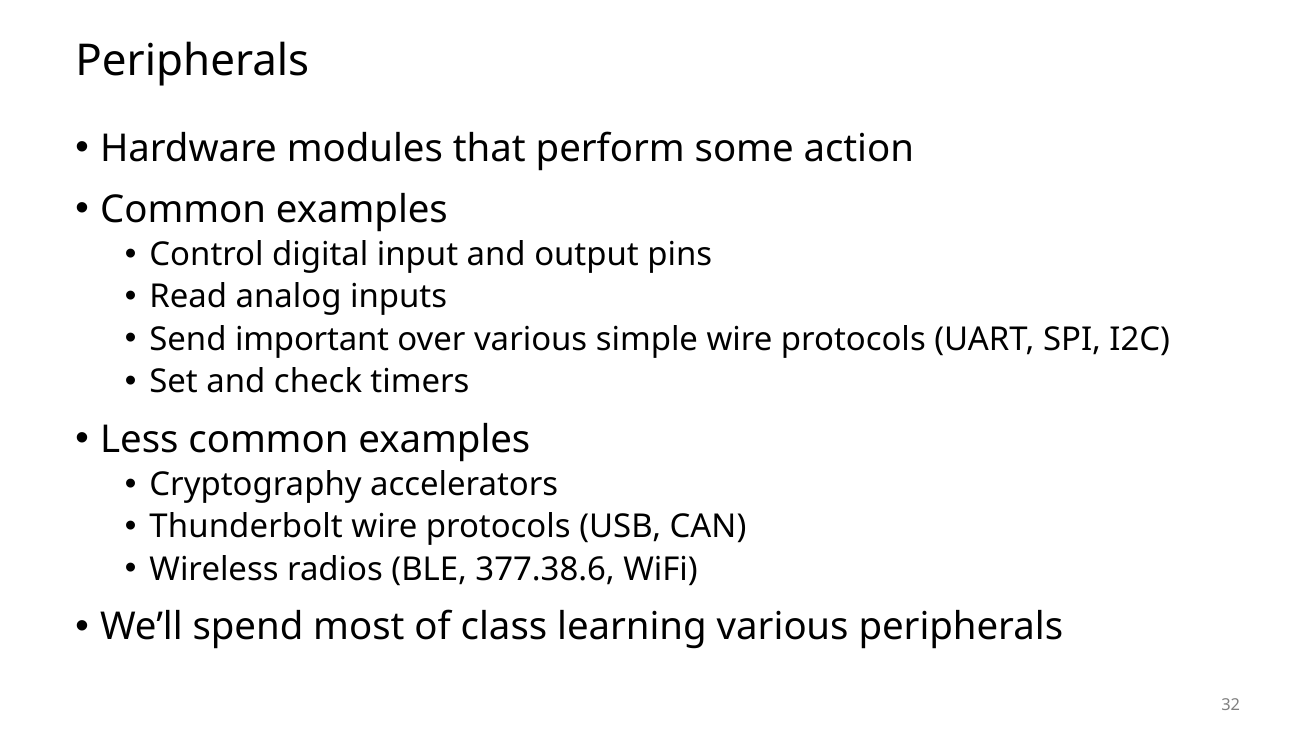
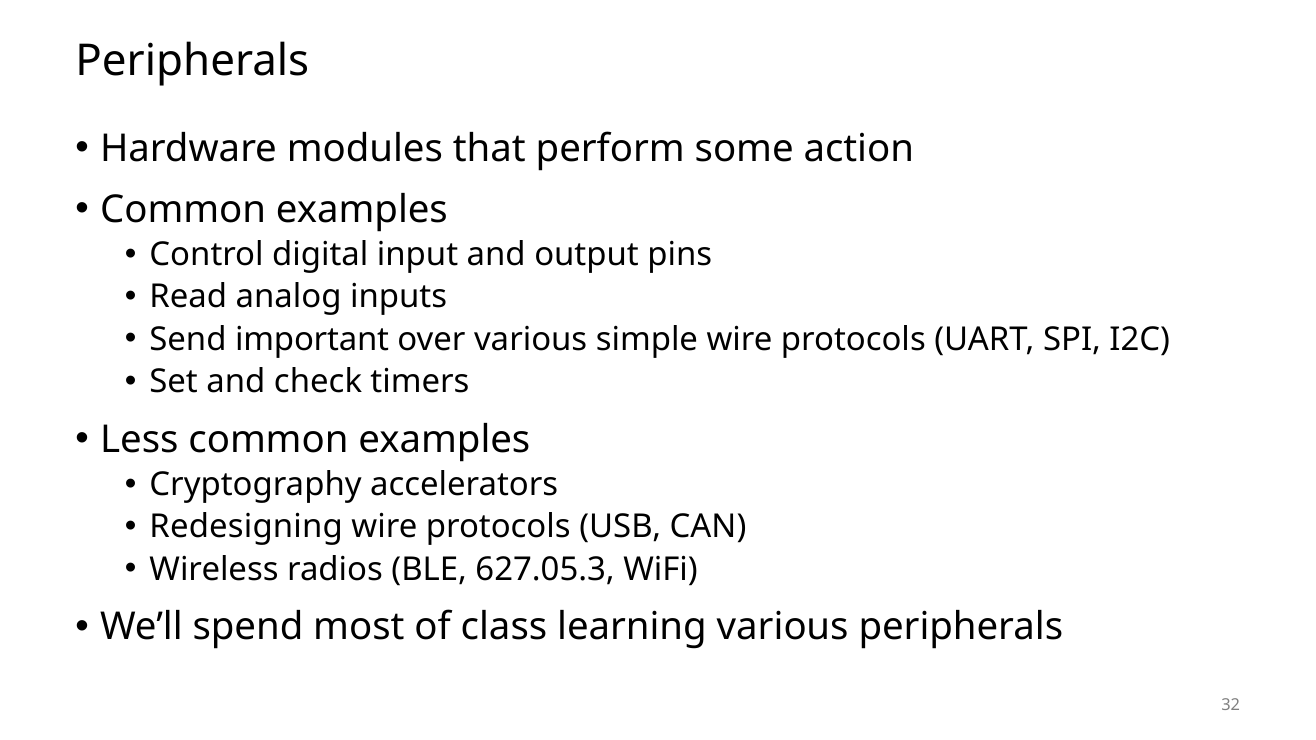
Thunderbolt: Thunderbolt -> Redesigning (246, 527)
377.38.6: 377.38.6 -> 627.05.3 (545, 570)
